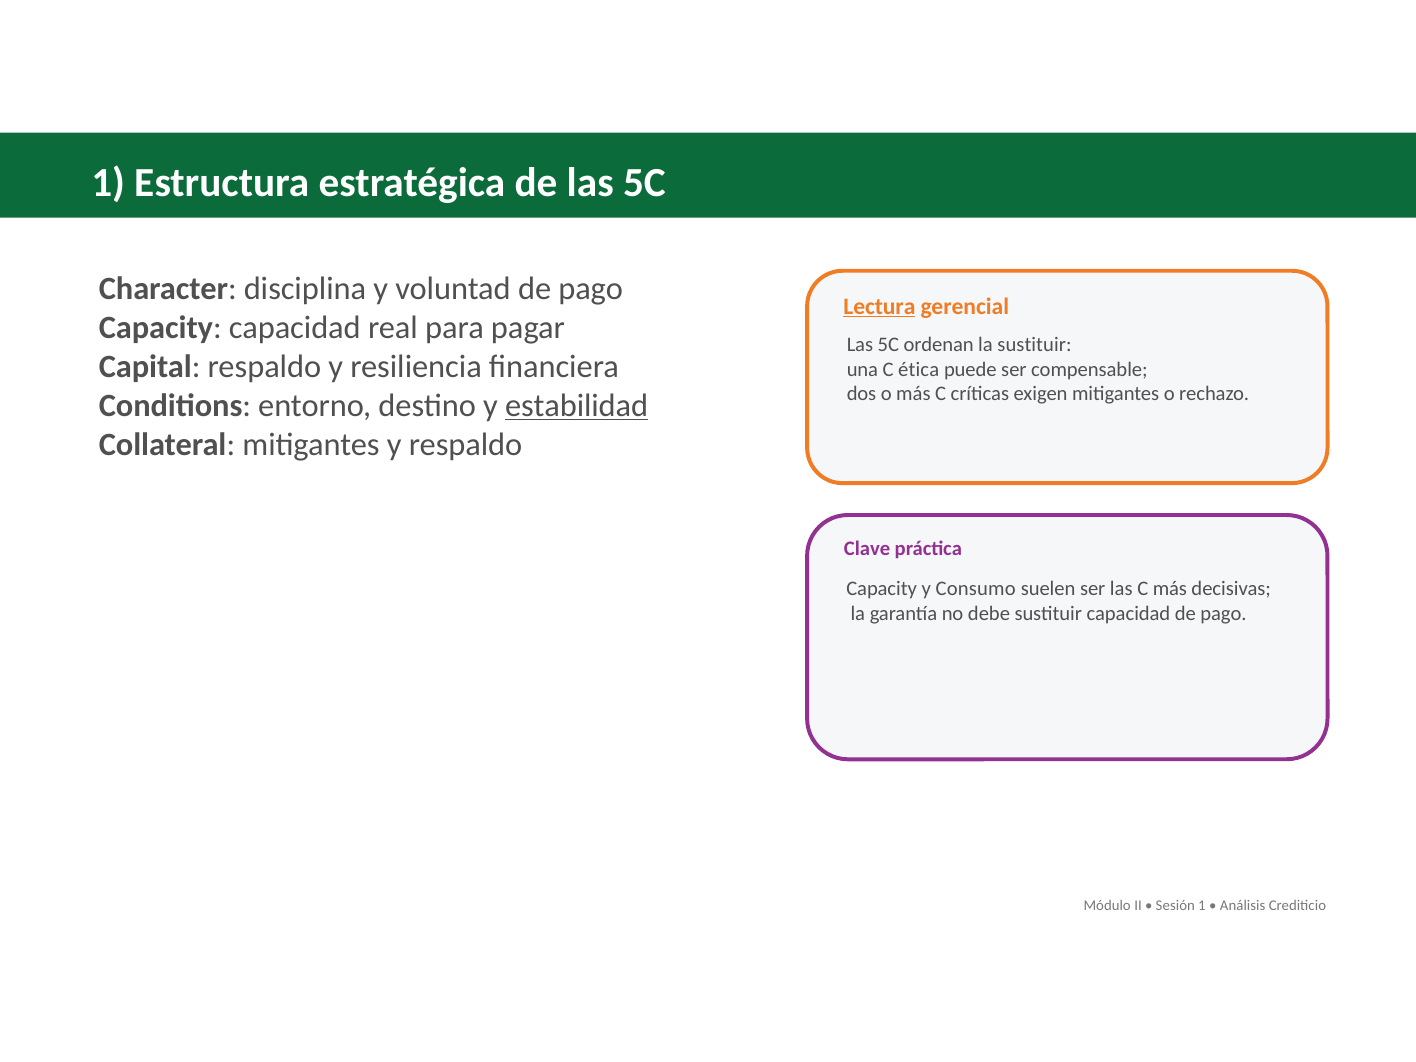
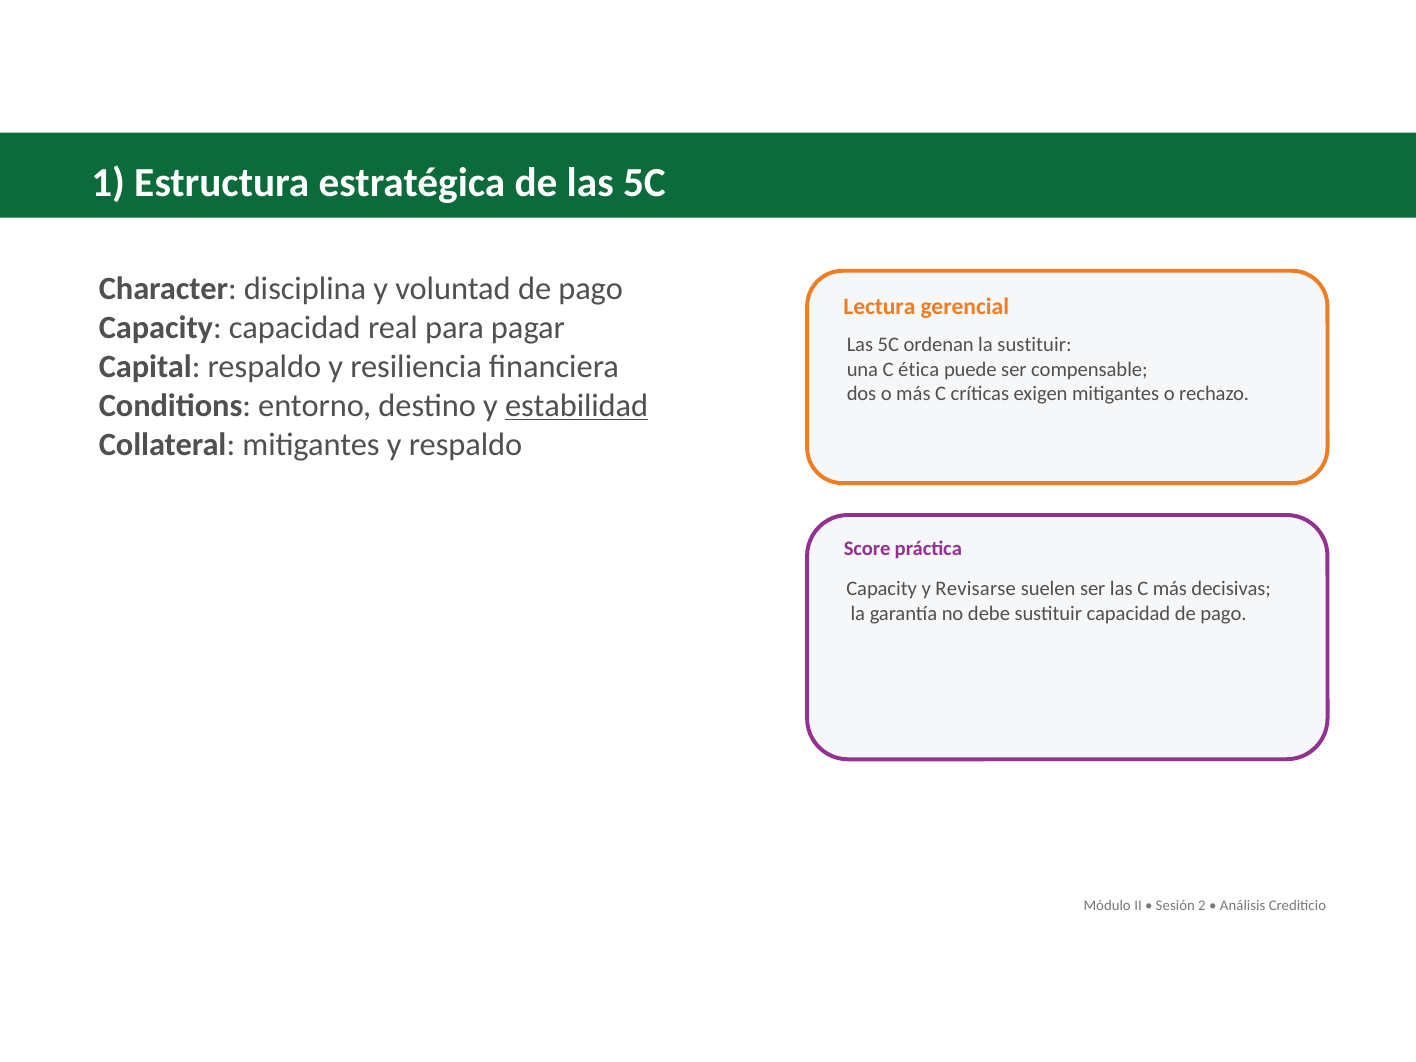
Lectura underline: present -> none (879, 306)
Clave: Clave -> Score (867, 549)
Consumo: Consumo -> Revisarse (976, 589)
Sesión 1: 1 -> 2 (1202, 906)
